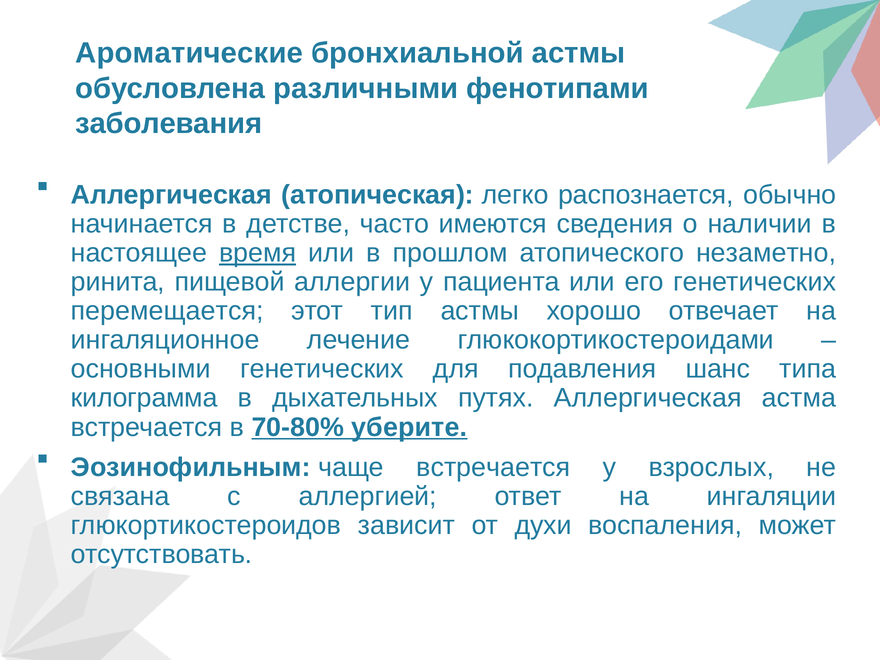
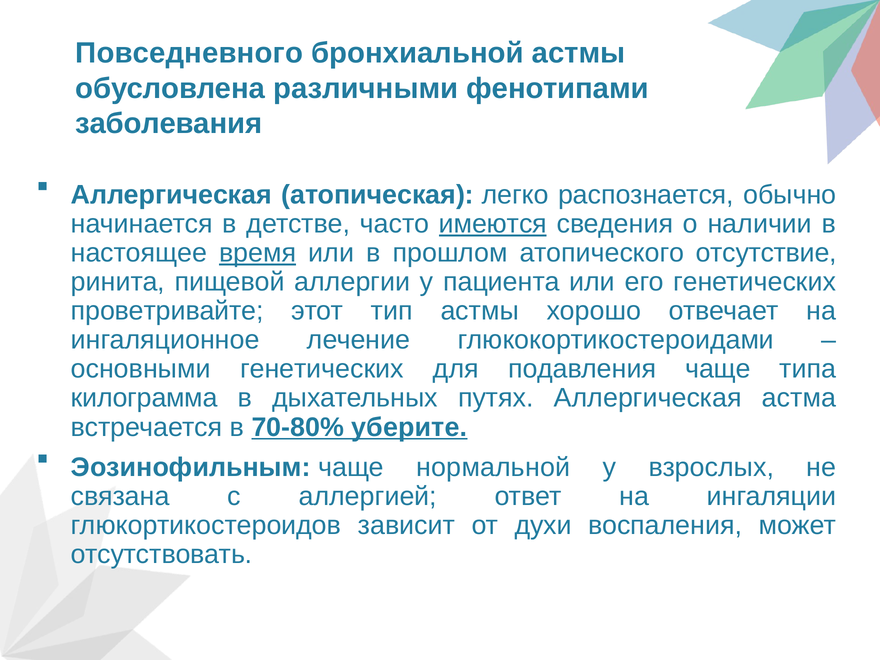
Ароматические: Ароматические -> Повседневного (189, 53)
имеются underline: none -> present (493, 224)
незаметно: незаметно -> отсутствие (766, 253)
перемещается: перемещается -> проветривайте (167, 311)
подавления шанс: шанс -> чаще (718, 369)
чаще встречается: встречается -> нормальной (493, 467)
